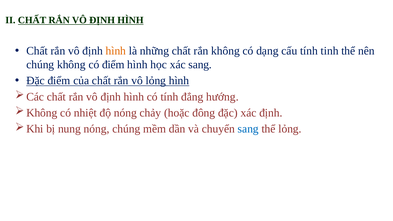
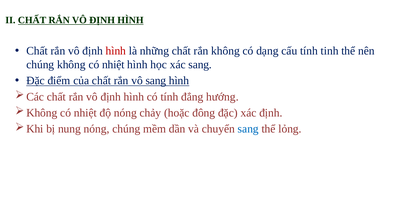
hình colour: orange -> red (116, 51)
không có điểm: điểm -> nhiệt (113, 65)
vô lỏng: lỏng -> sang (156, 81)
